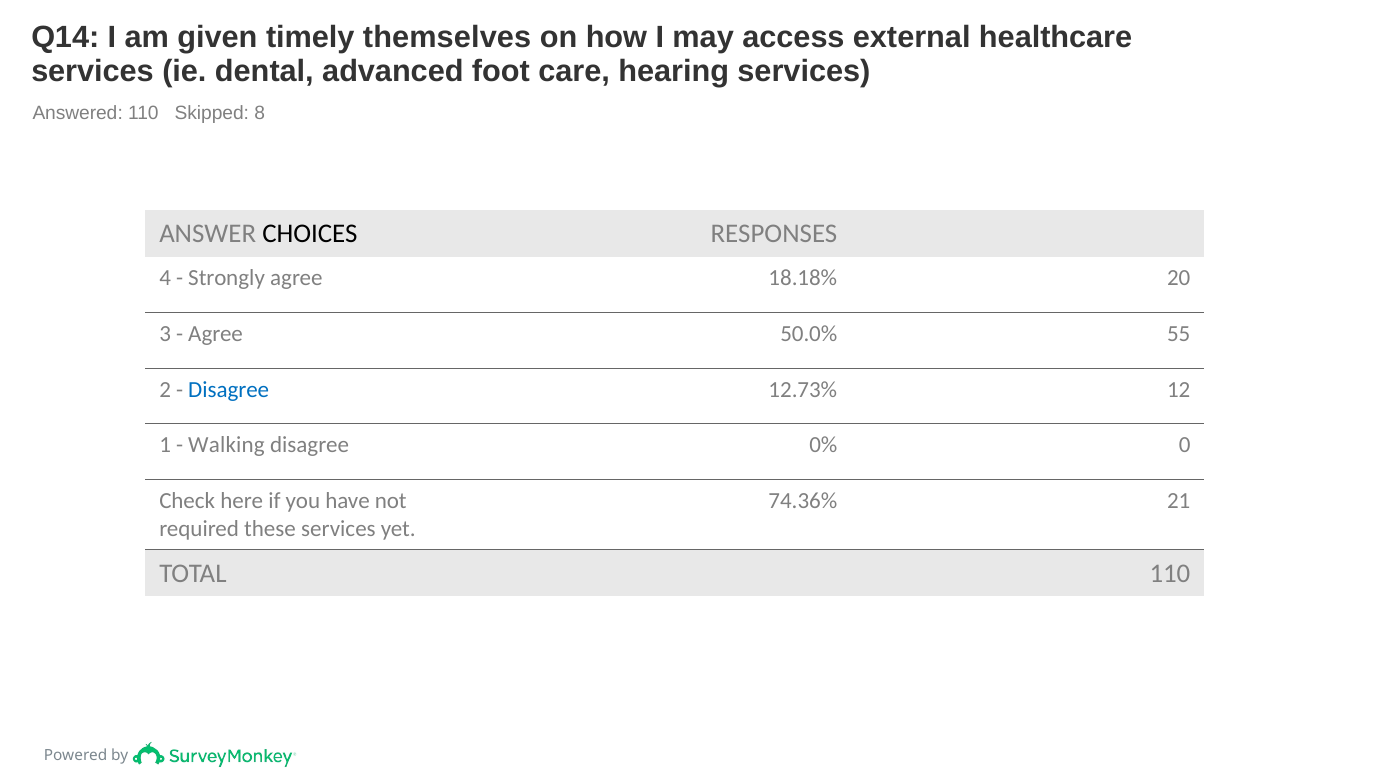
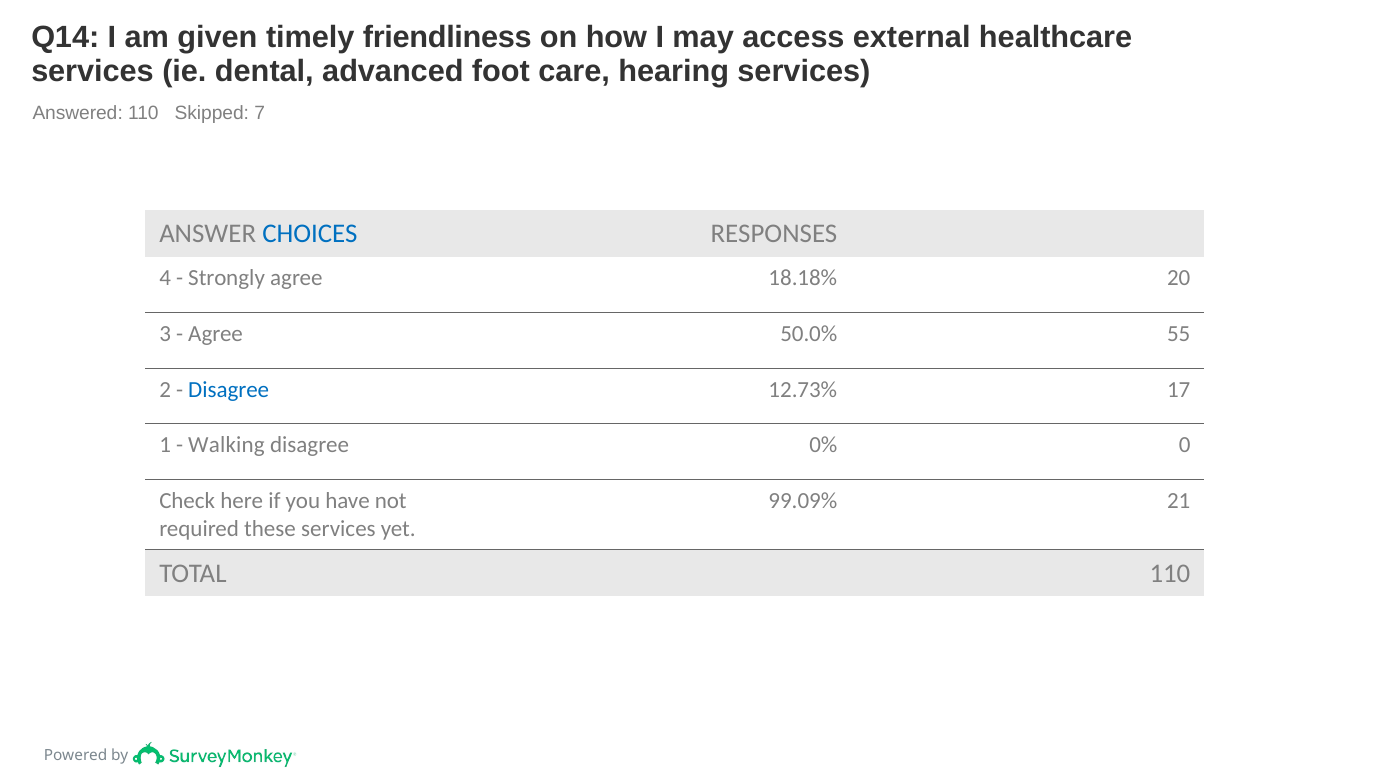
themselves: themselves -> friendliness (447, 37)
8: 8 -> 7 (260, 113)
CHOICES colour: black -> blue (310, 234)
12: 12 -> 17 (1179, 389)
74.36%: 74.36% -> 99.09% (803, 501)
